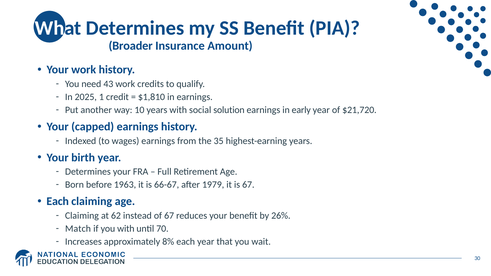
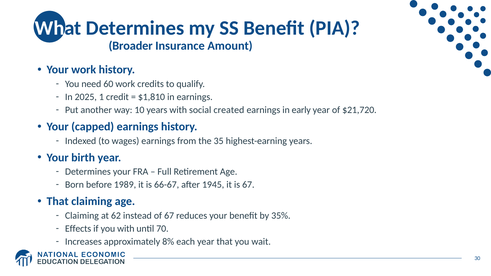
43: 43 -> 60 (108, 84)
solution: solution -> created (229, 110)
1963: 1963 -> 1989 (125, 185)
1979: 1979 -> 1945 (213, 185)
Each: Each -> That (58, 202)
26%: 26% -> 35% (281, 216)
Match: Match -> Effects (78, 229)
